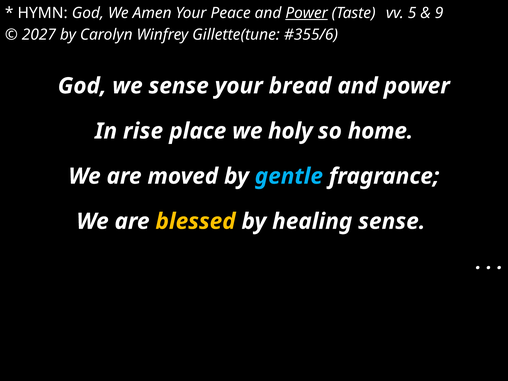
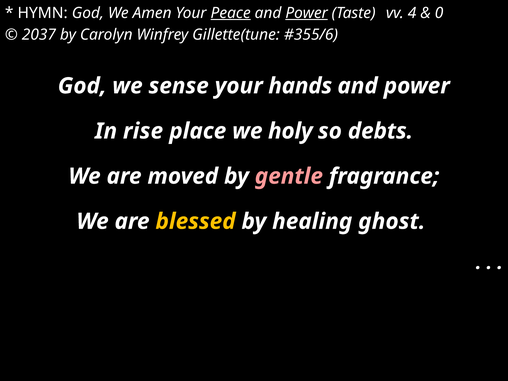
Peace underline: none -> present (231, 13)
5: 5 -> 4 (412, 13)
9: 9 -> 0 (439, 13)
2027: 2027 -> 2037 (39, 35)
bread: bread -> hands (300, 86)
home: home -> debts (380, 131)
gentle colour: light blue -> pink (289, 176)
healing sense: sense -> ghost (392, 221)
